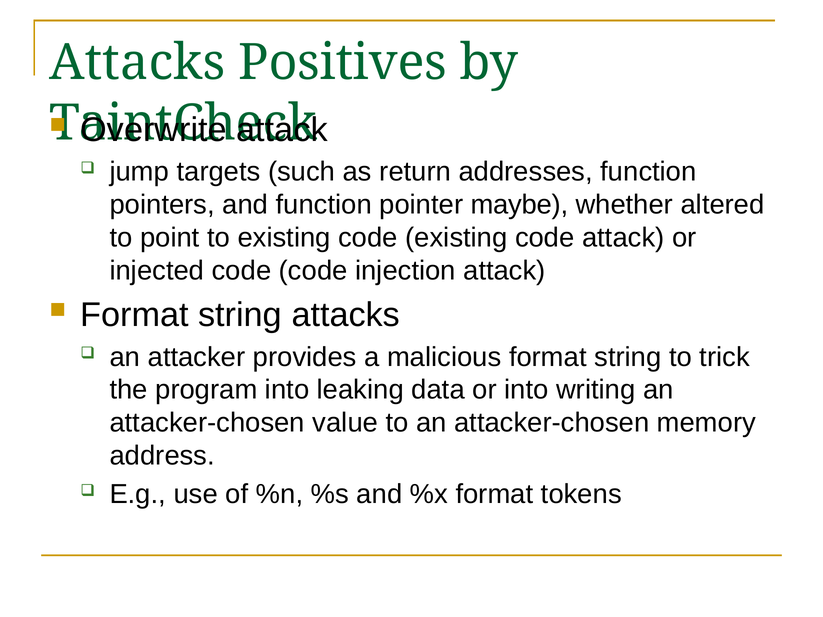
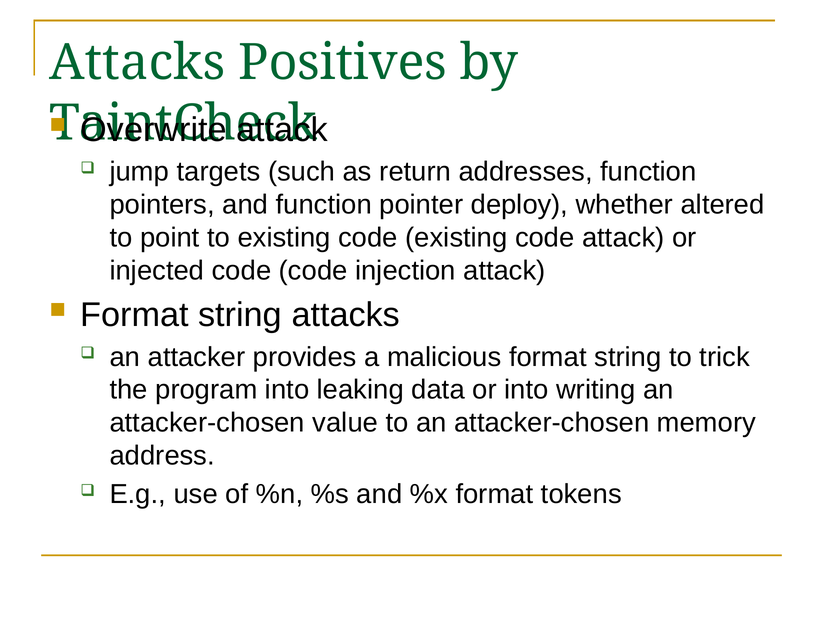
maybe: maybe -> deploy (519, 205)
